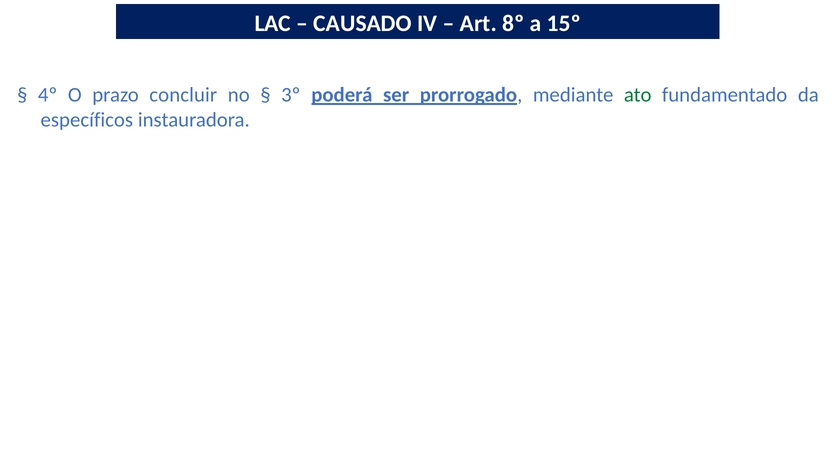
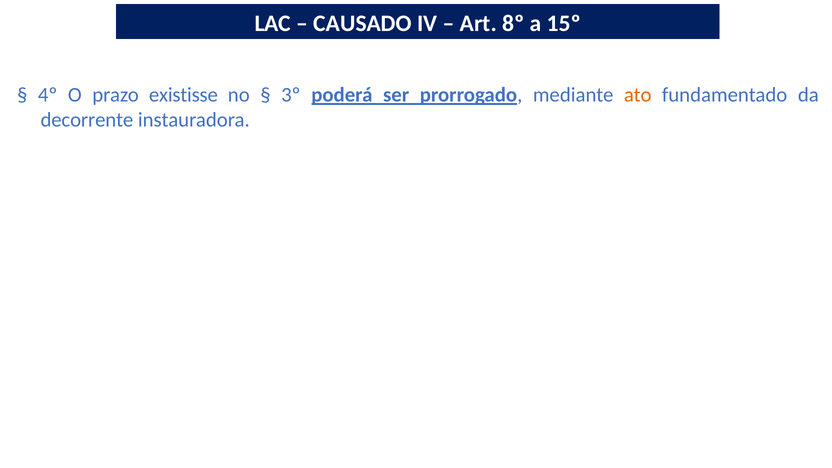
concluir: concluir -> existisse (183, 95)
ato colour: green -> orange (638, 95)
específicos: específicos -> decorrente (87, 120)
